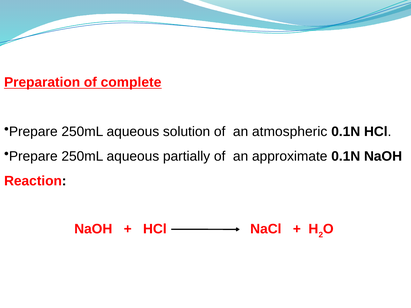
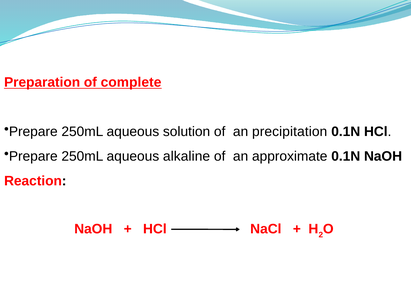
atmospheric: atmospheric -> precipitation (290, 132)
partially: partially -> alkaline (187, 156)
